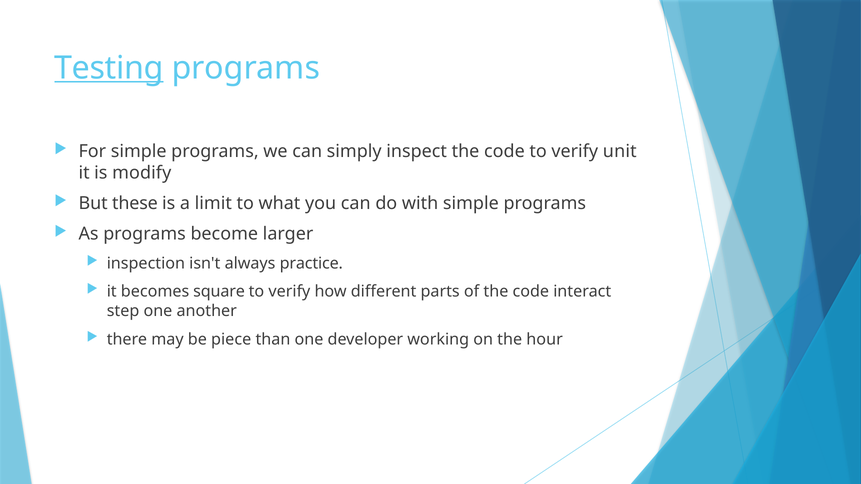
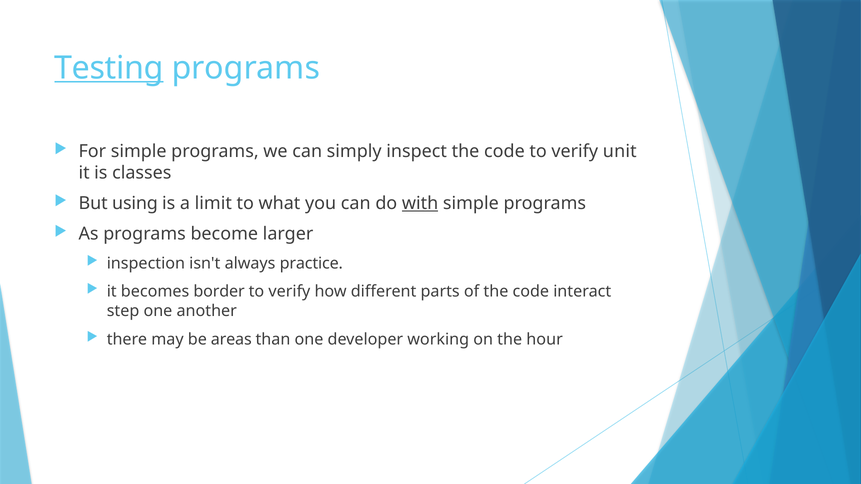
modify: modify -> classes (142, 173)
these: these -> using (135, 204)
with underline: none -> present (420, 204)
square: square -> border (219, 292)
piece: piece -> areas (231, 339)
